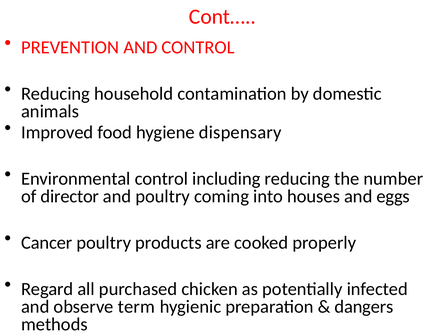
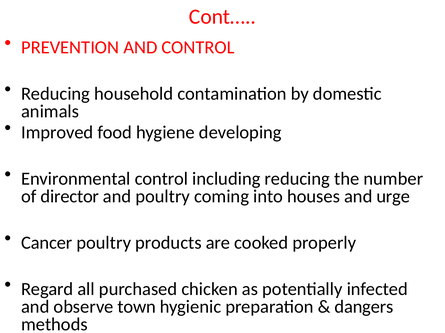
dispensary: dispensary -> developing (240, 133)
eggs: eggs -> urge (393, 197)
term: term -> town (137, 307)
